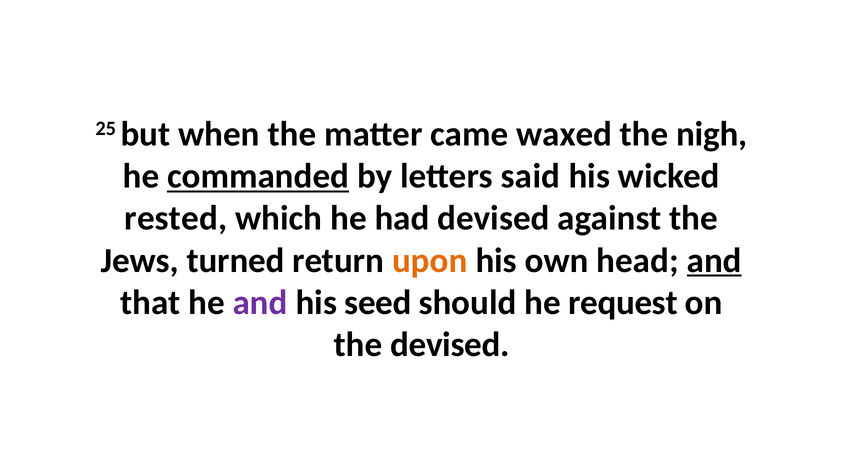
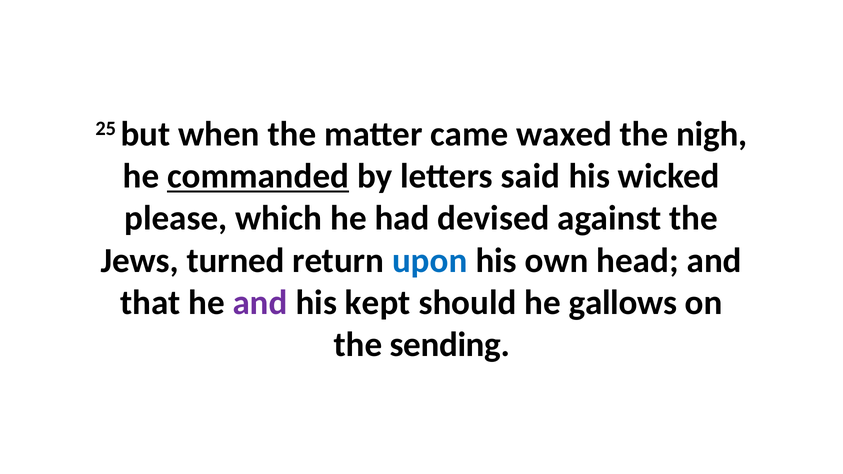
rested: rested -> please (176, 218)
upon colour: orange -> blue (430, 261)
and underline: present -> none (714, 261)
seed: seed -> kept (378, 303)
request: request -> gallows (623, 303)
the devised: devised -> sending (450, 345)
